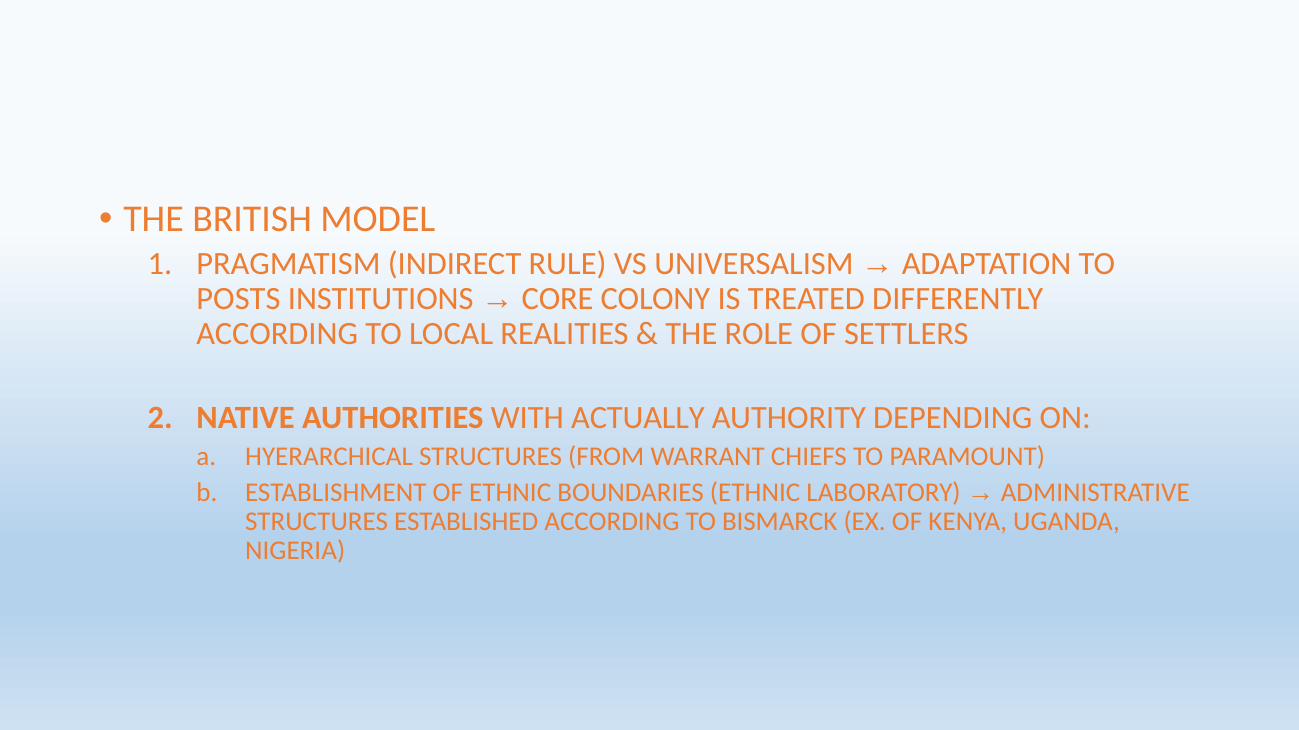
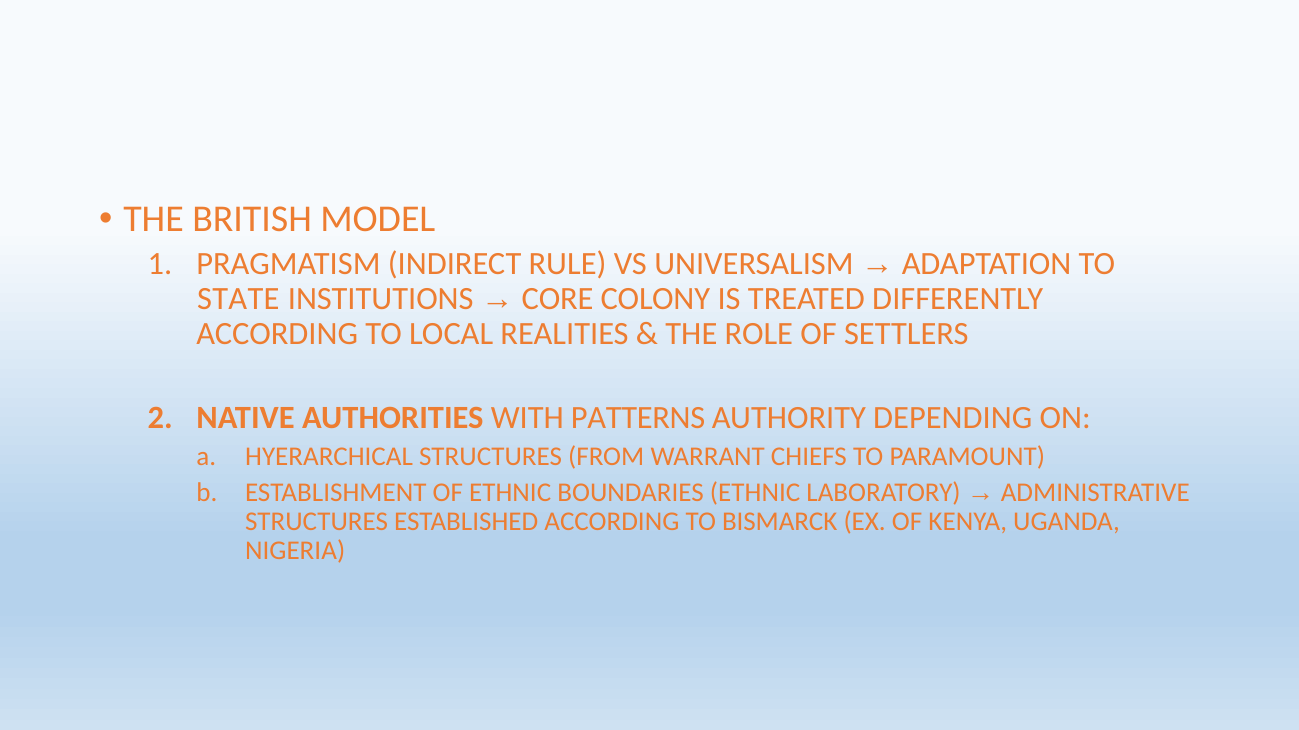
POSTS: POSTS -> STATE (238, 299)
ACTUALLY: ACTUALLY -> PATTERNS (638, 418)
